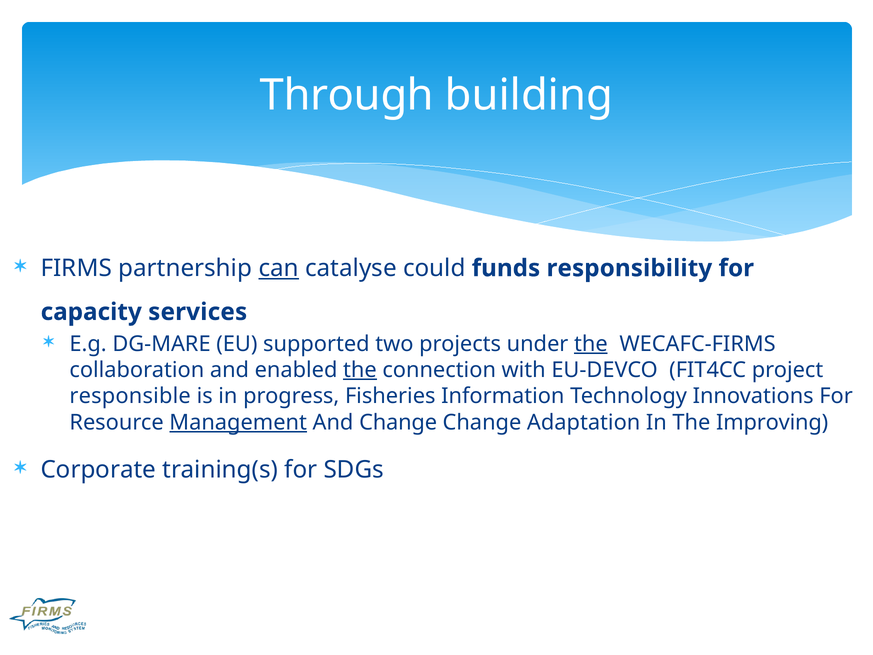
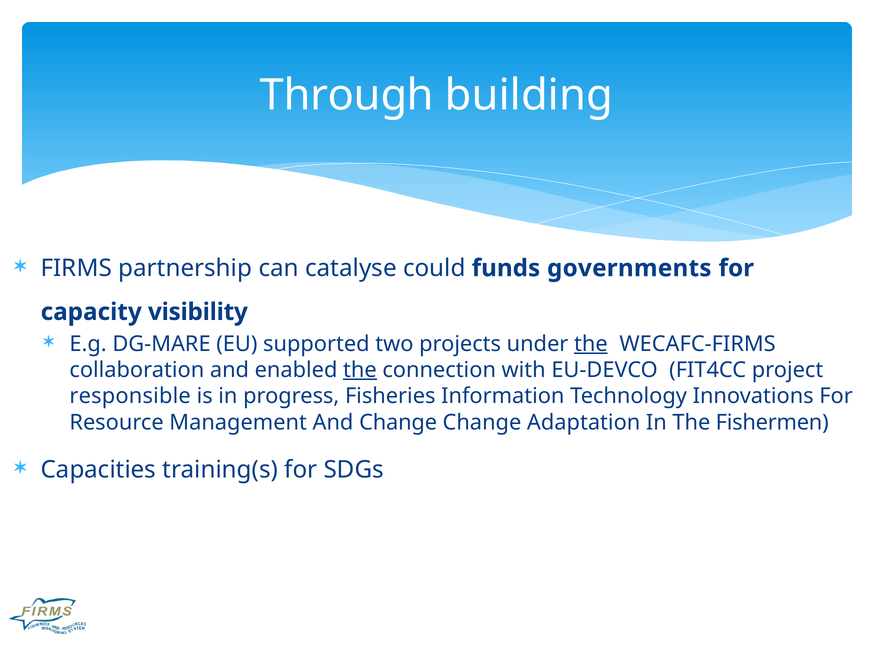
can underline: present -> none (279, 268)
responsibility: responsibility -> governments (629, 268)
services: services -> visibility (198, 312)
Management underline: present -> none (238, 422)
Improving: Improving -> Fishermen (772, 422)
Corporate: Corporate -> Capacities (98, 470)
